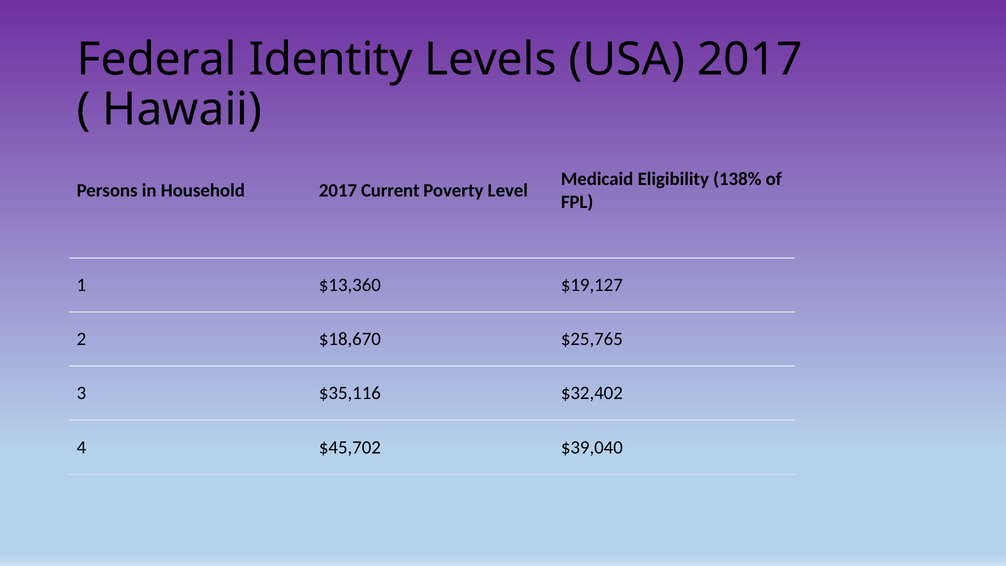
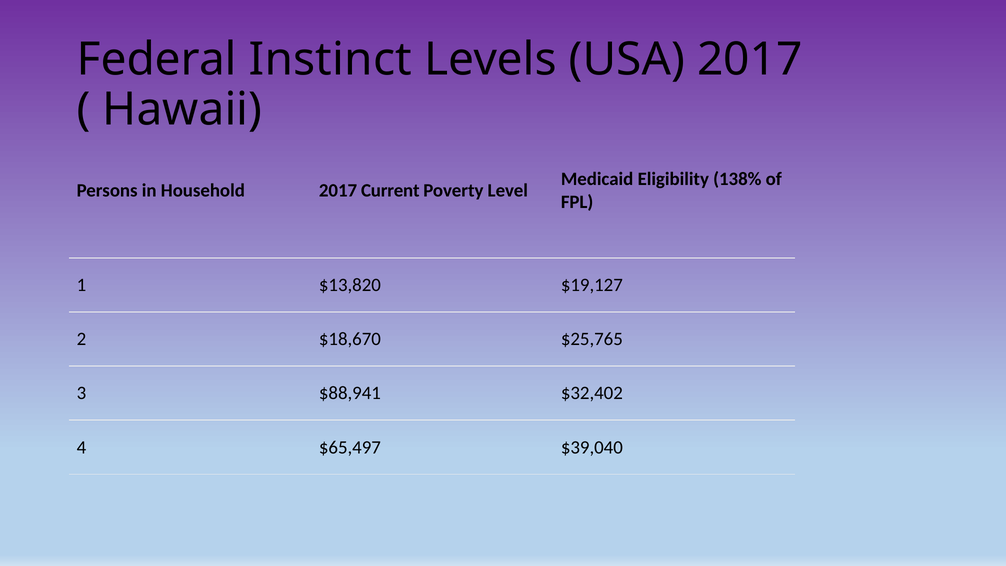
Identity: Identity -> Instinct (330, 60)
$13,360: $13,360 -> $13,820 (350, 285)
$35,116: $35,116 -> $88,941 (350, 393)
$45,702: $45,702 -> $65,497 (350, 447)
